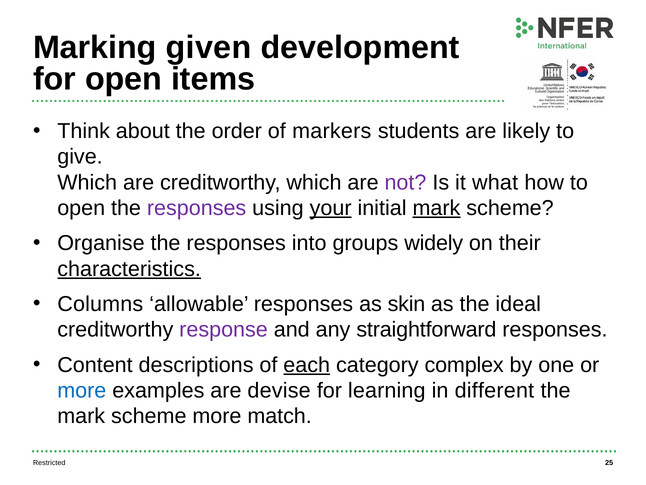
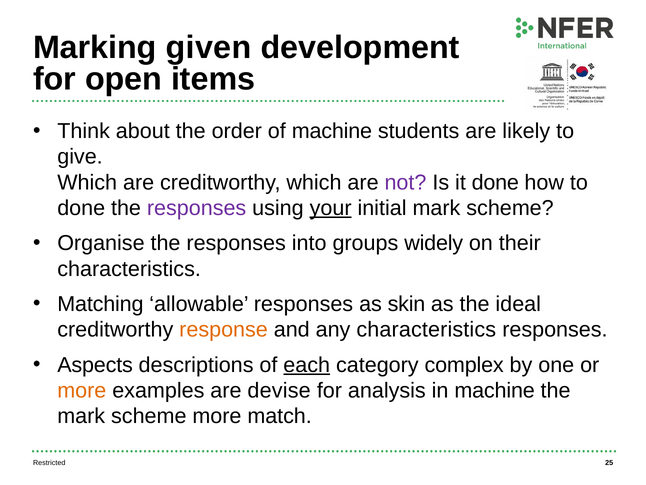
of markers: markers -> machine (332, 131)
it what: what -> done (495, 182)
open: open -> done (81, 208)
mark underline: present -> none (436, 208)
characteristics underline: present -> none (129, 269)
Columns: Columns -> Matching (100, 304)
response colour: purple -> orange (224, 329)
any straightforward: straightforward -> characteristics (426, 329)
Content: Content -> Aspects (95, 365)
more colour: blue -> orange (82, 390)
learning: learning -> analysis (387, 390)
in different: different -> machine (495, 390)
